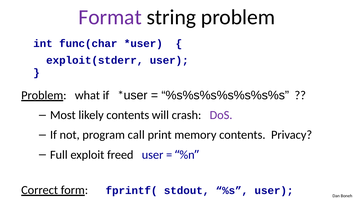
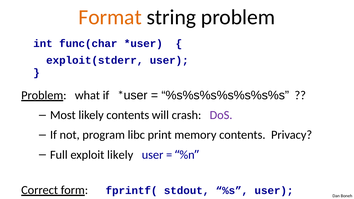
Format colour: purple -> orange (110, 17)
call: call -> libc (136, 135)
exploit freed: freed -> likely (120, 155)
